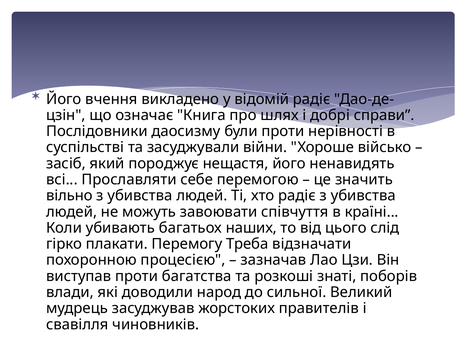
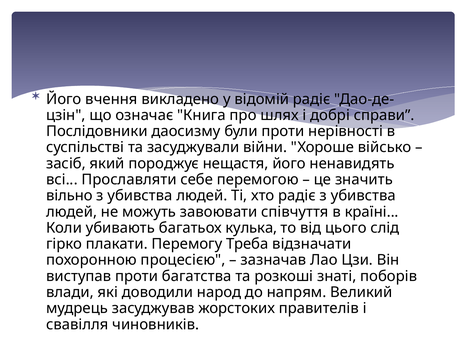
наших: наших -> кулька (251, 228)
сильної: сильної -> напрям (297, 292)
